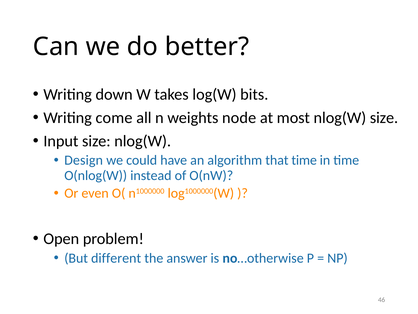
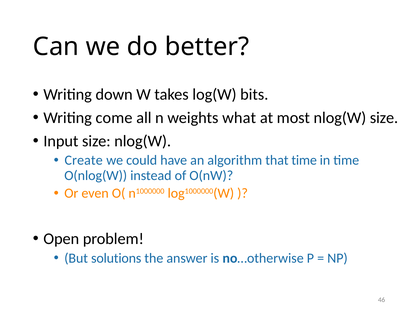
node: node -> what (239, 118)
Design: Design -> Create (84, 160)
different: different -> solutions (116, 258)
